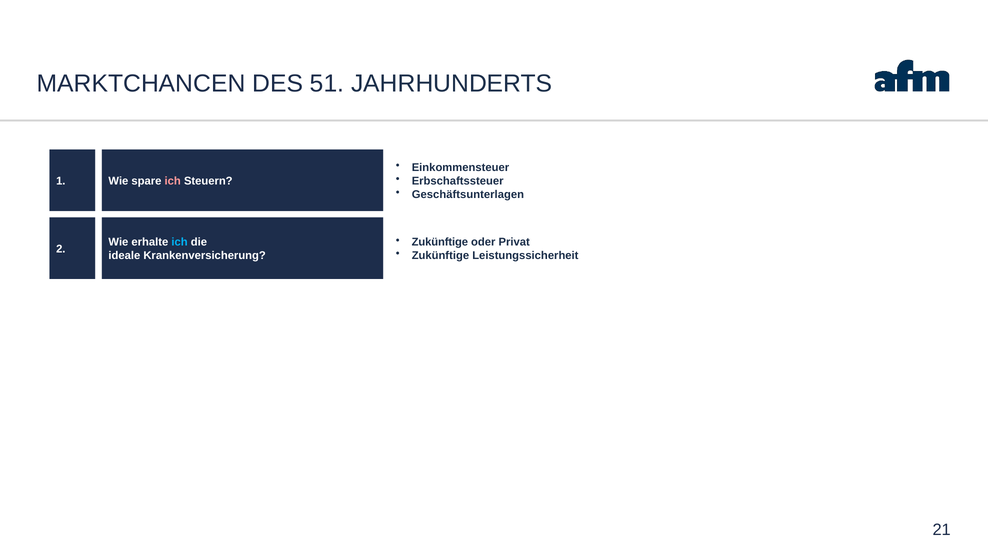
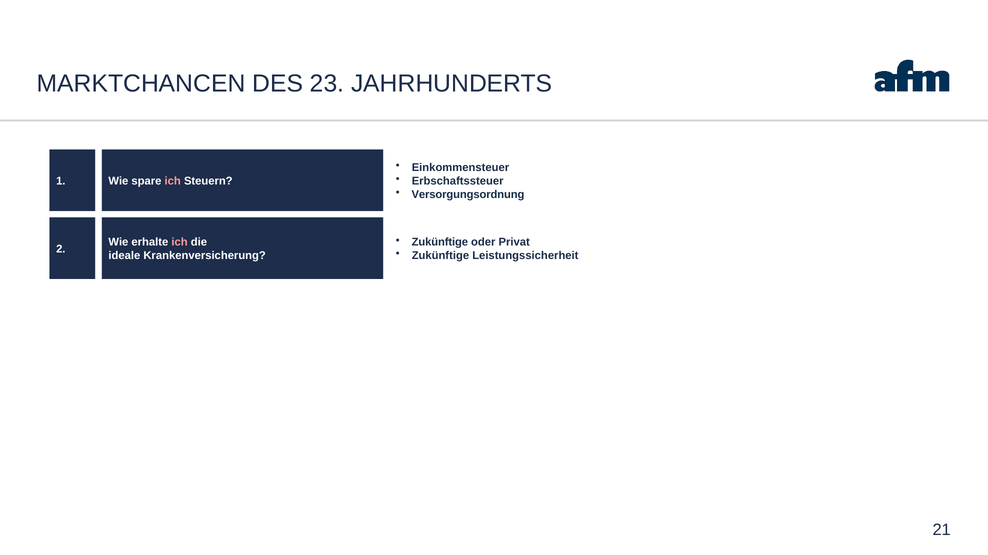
51: 51 -> 23 (327, 84)
Geschäftsunterlagen: Geschäftsunterlagen -> Versorgungsordnung (468, 195)
ich colour: light blue -> pink (180, 242)
